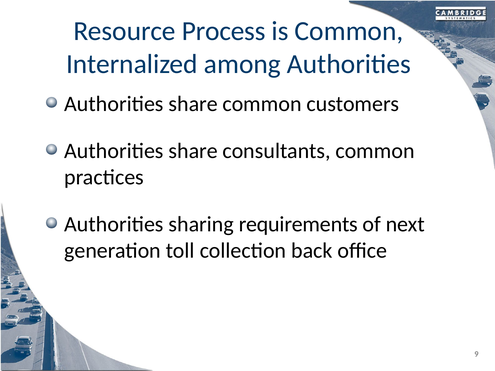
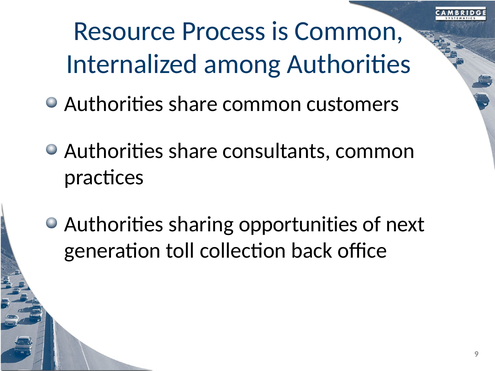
requirements: requirements -> opportunities (298, 224)
